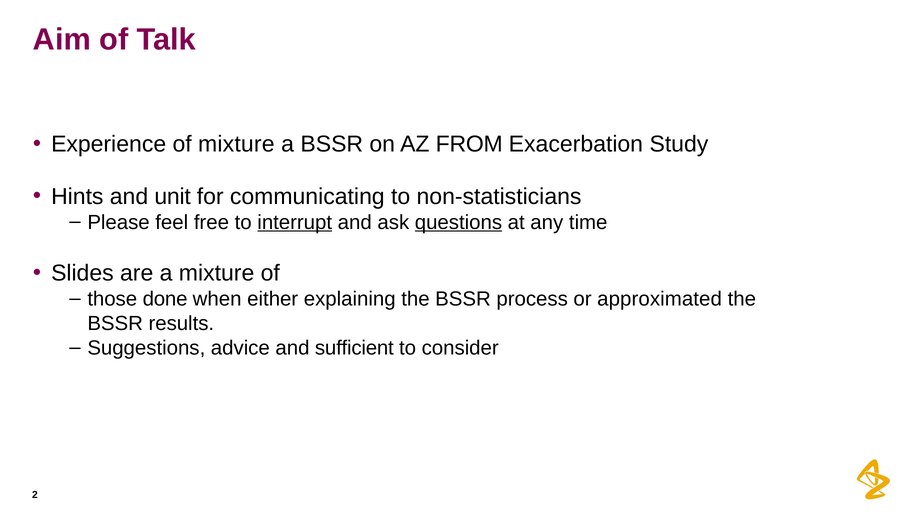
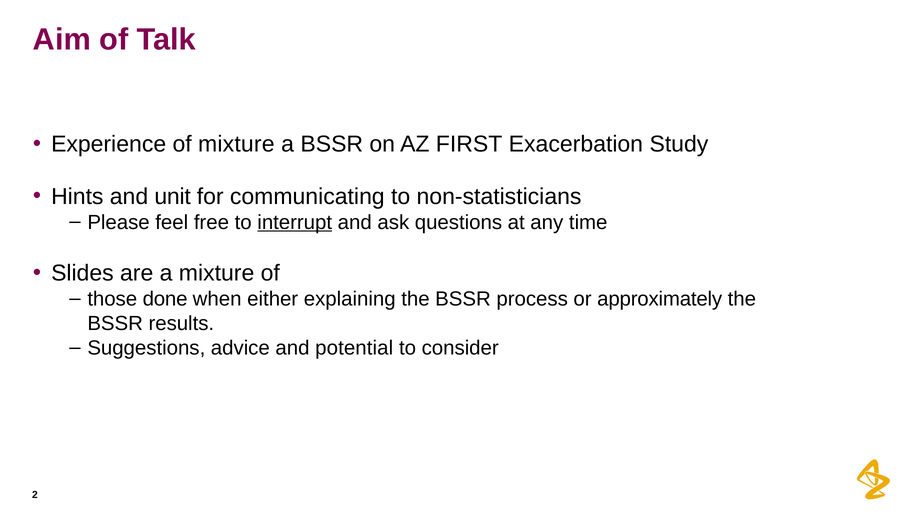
FROM: FROM -> FIRST (469, 144)
questions underline: present -> none (458, 222)
approximated: approximated -> approximately (660, 299)
sufficient: sufficient -> potential (354, 348)
